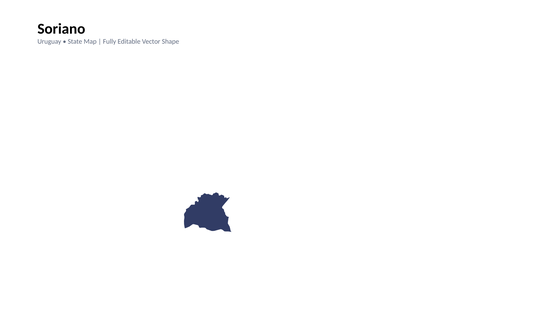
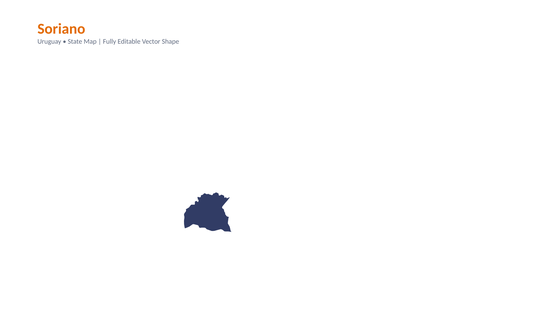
Soriano colour: black -> orange (61, 29)
